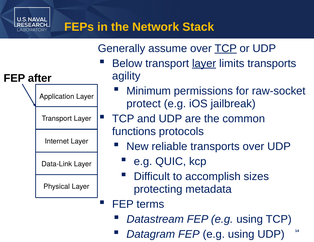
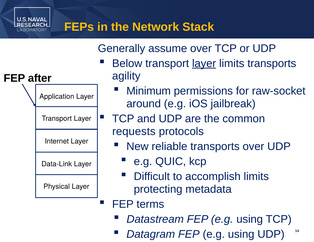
TCP underline: present -> none (226, 49)
protect: protect -> around (144, 104)
functions: functions -> requests (134, 132)
accomplish sizes: sizes -> limits (256, 177)
